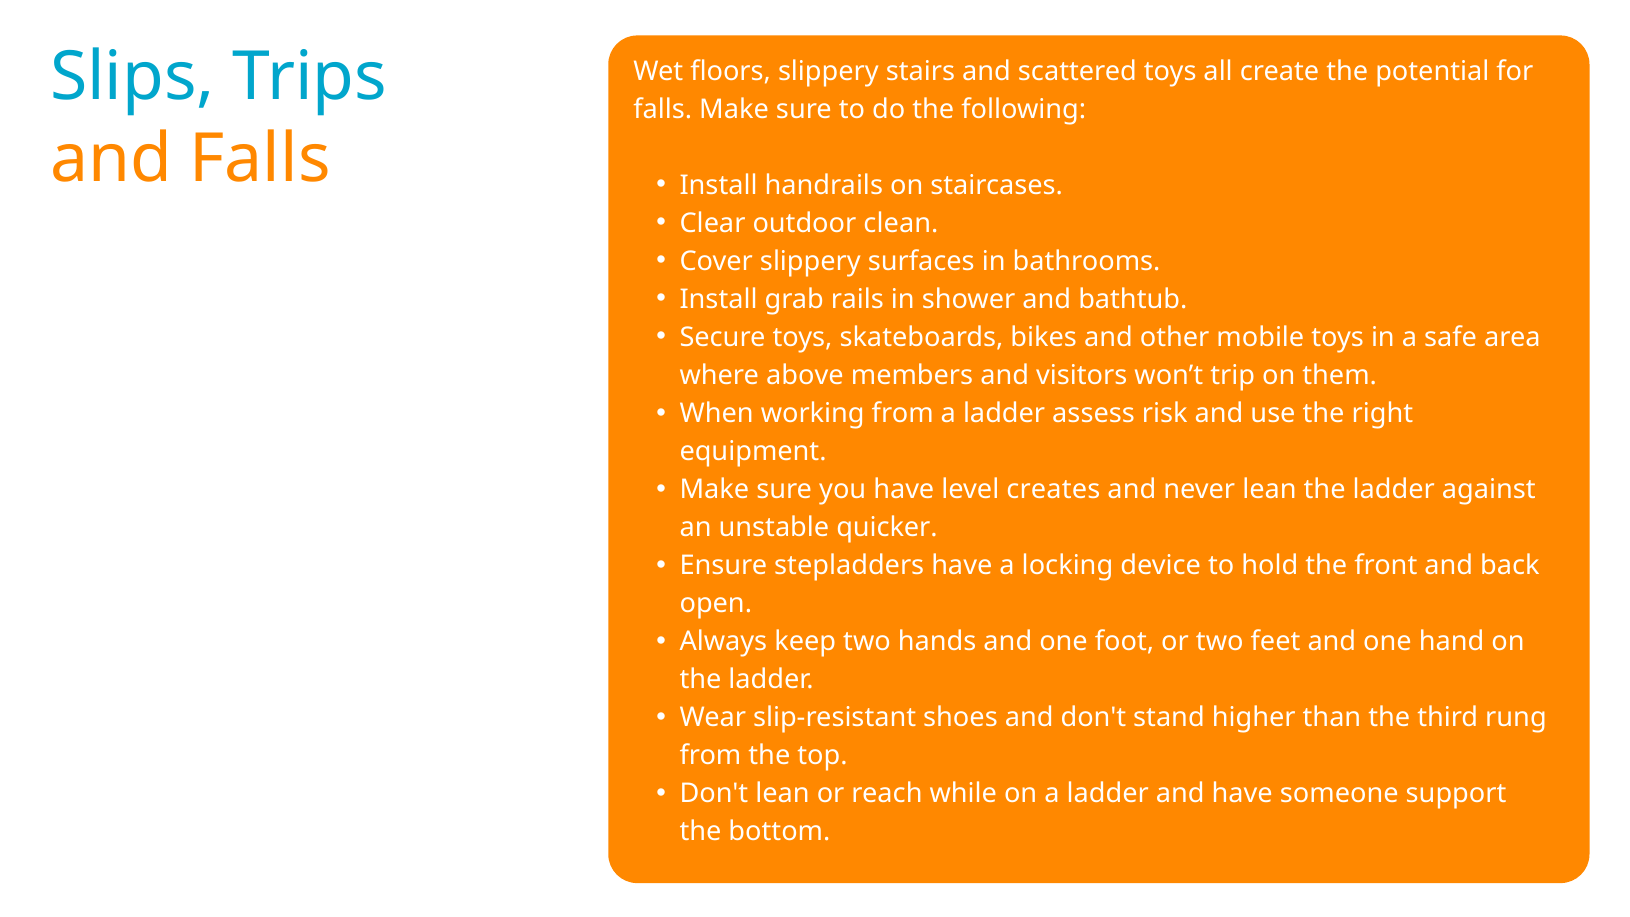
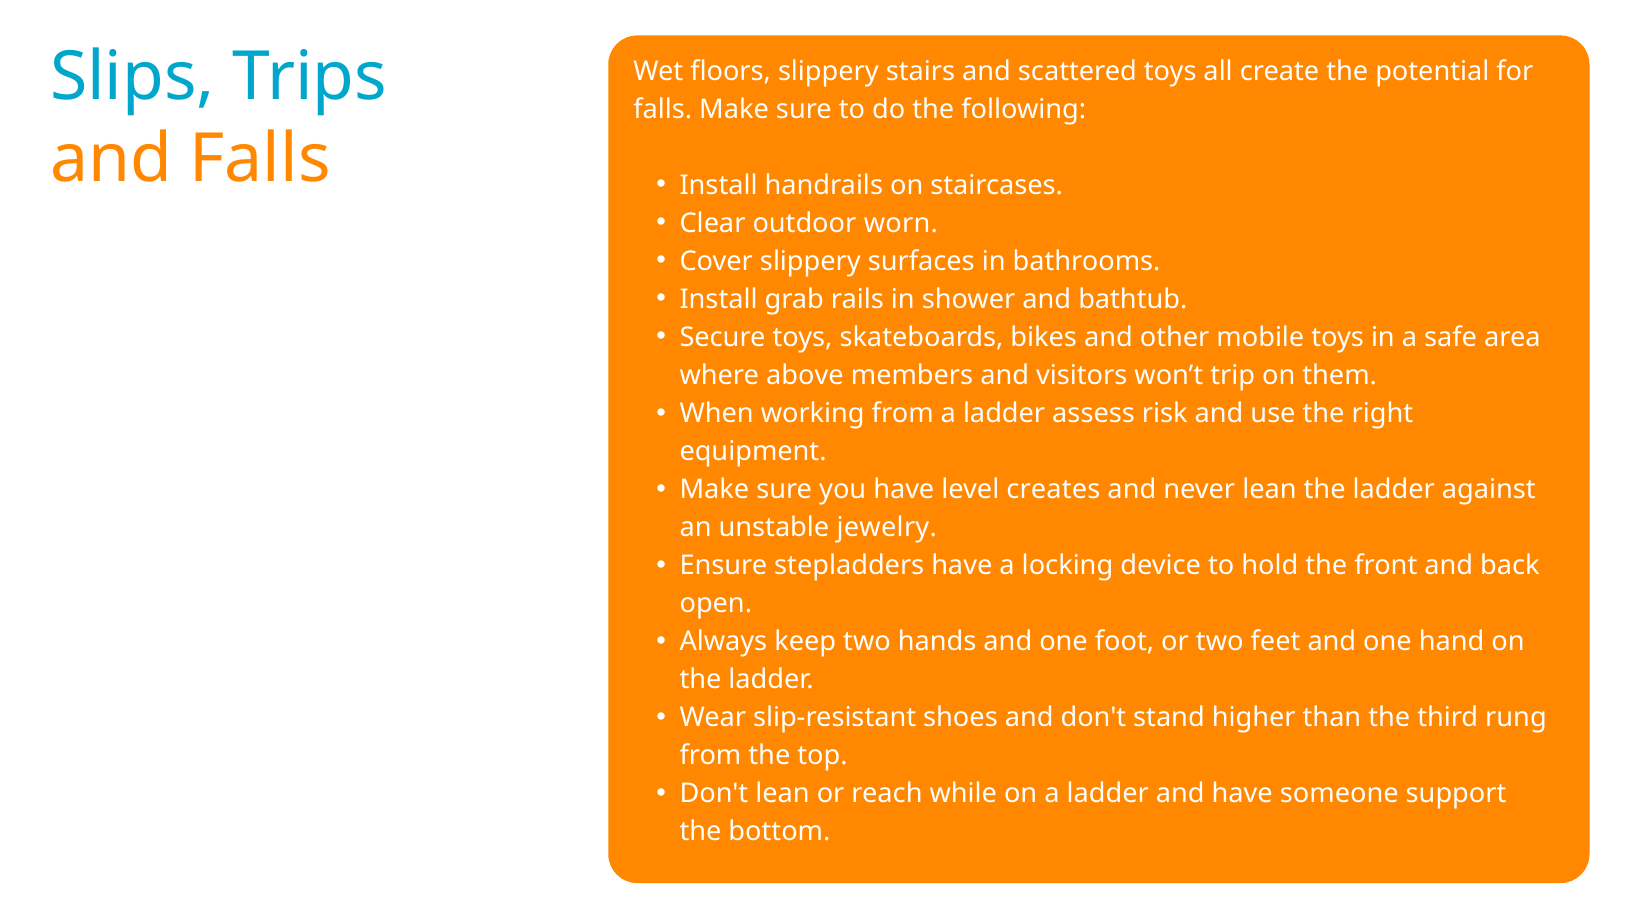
clean: clean -> worn (901, 223)
quicker: quicker -> jewelry (887, 528)
